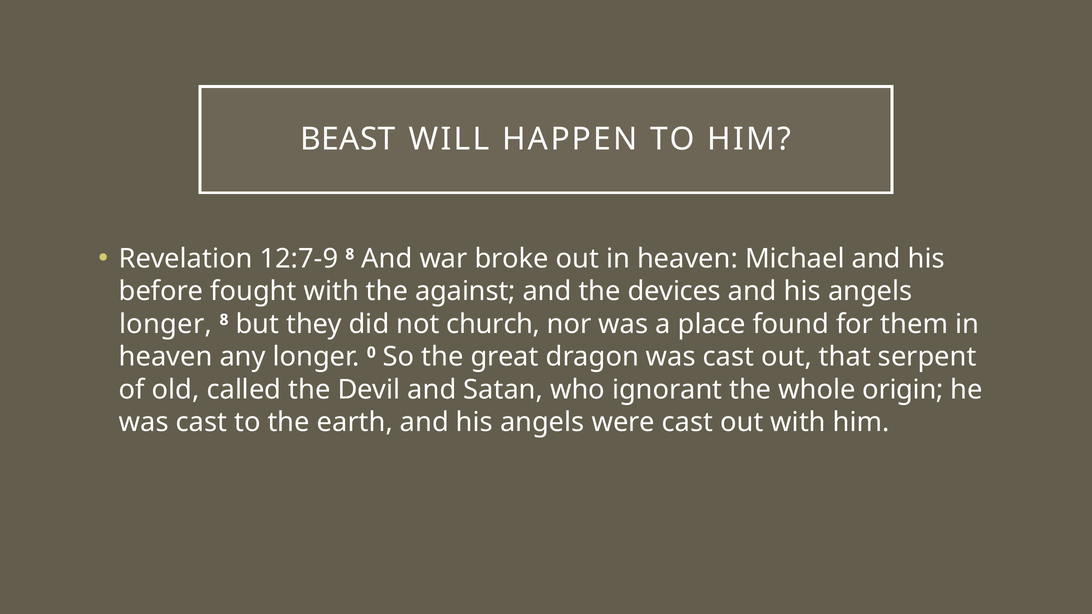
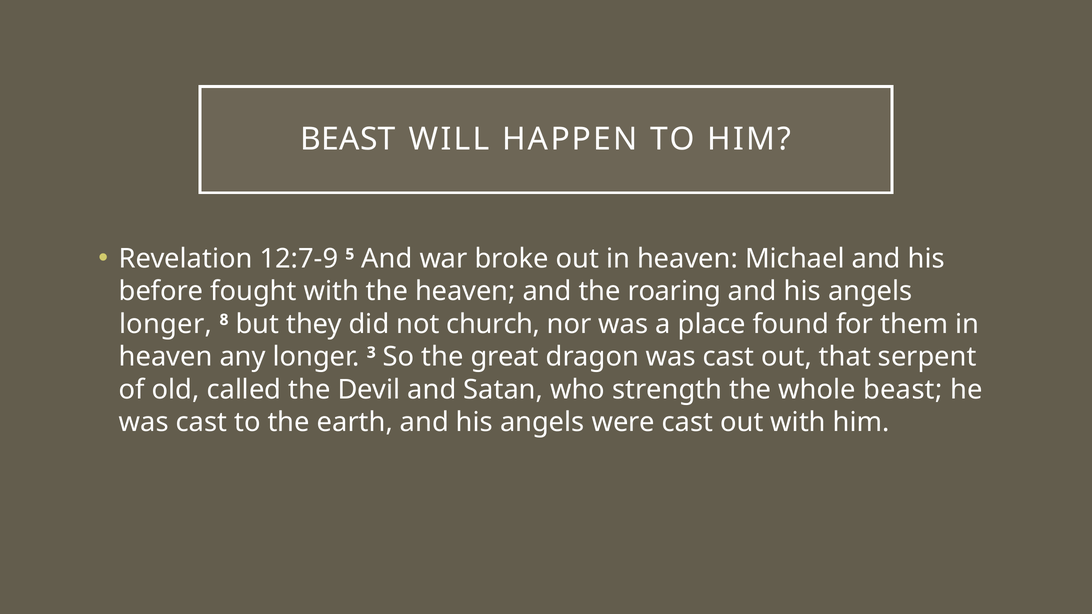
12:7-9 8: 8 -> 5 (350, 254)
the against: against -> heaven (465, 291)
devices: devices -> roaring (674, 291)
0: 0 -> 3 (371, 353)
ignorant: ignorant -> strength (667, 390)
whole origin: origin -> beast (903, 390)
